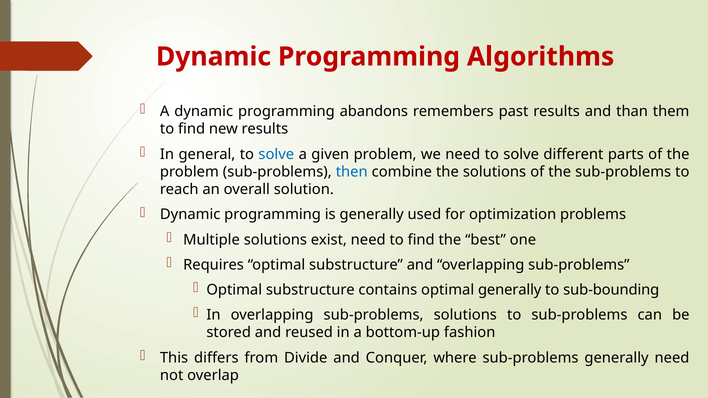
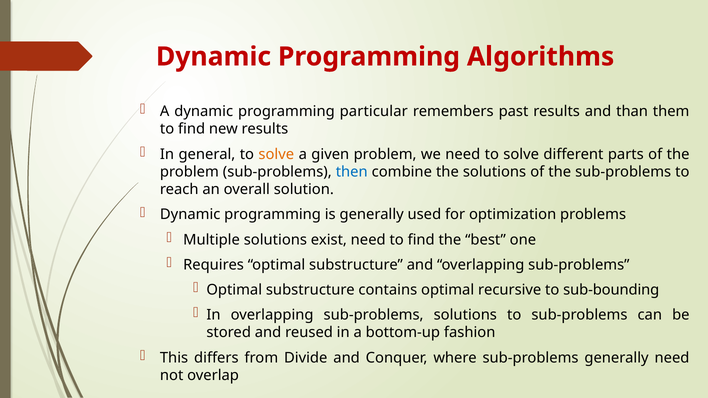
abandons: abandons -> particular (374, 111)
solve colour: blue -> orange (276, 154)
optimal generally: generally -> recursive (510, 290)
